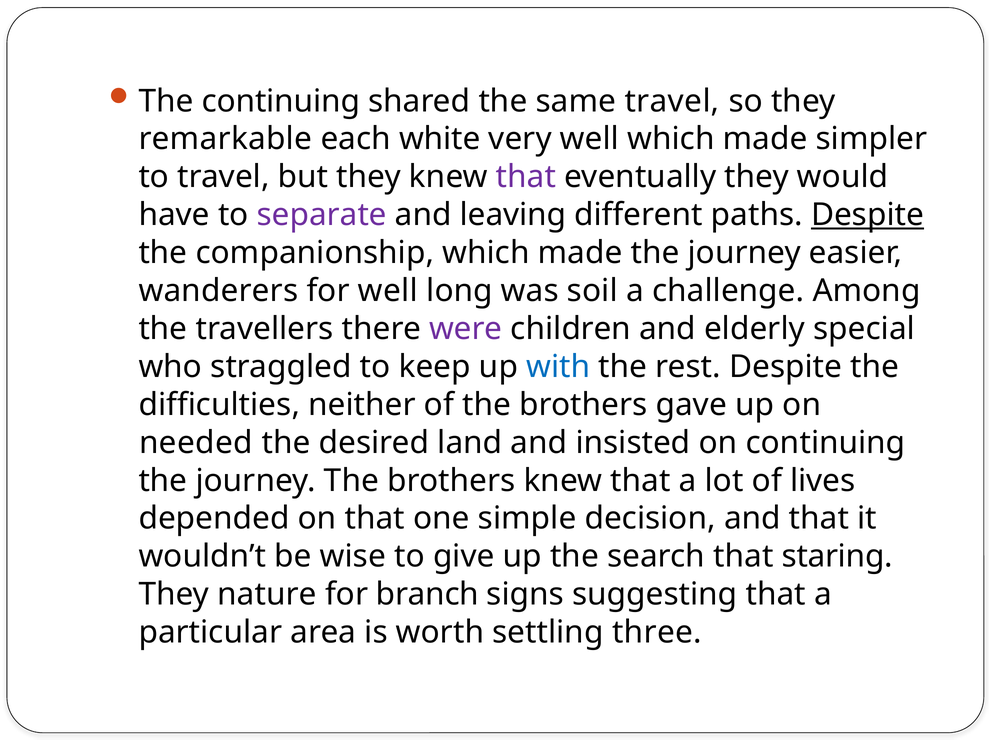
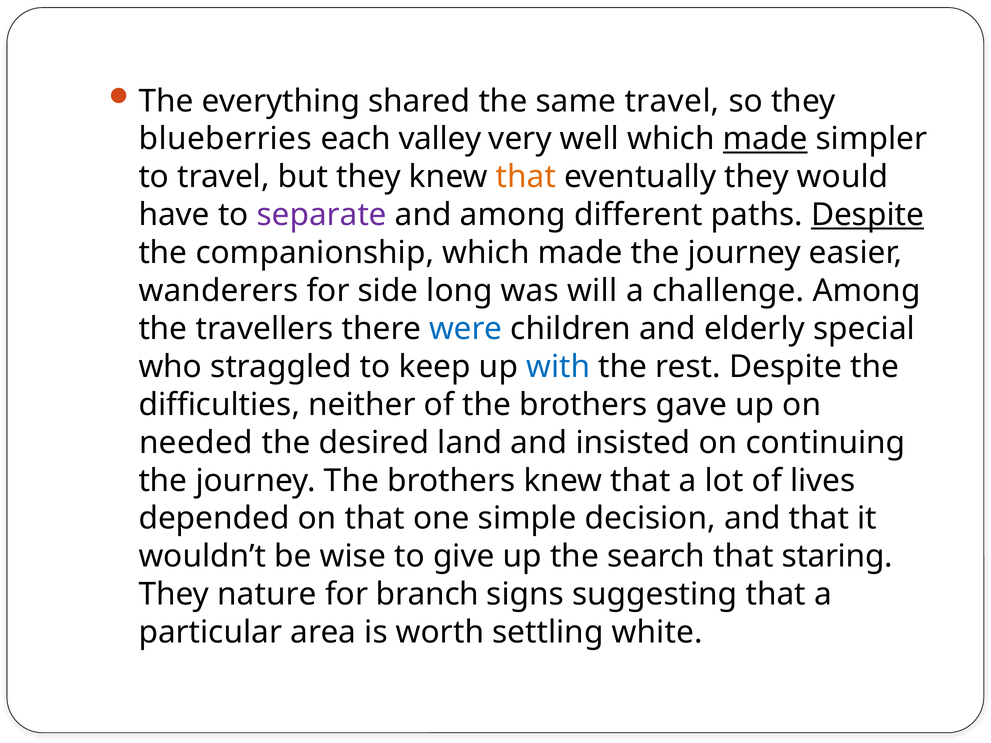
The continuing: continuing -> everything (281, 101)
remarkable: remarkable -> blueberries (225, 139)
white: white -> valley (440, 139)
made underline: none -> present (765, 139)
that colour: purple -> orange (526, 177)
and leaving: leaving -> among (513, 215)
for well: well -> side (388, 291)
soil: soil -> will (592, 291)
were colour: purple -> blue (466, 329)
three: three -> white (657, 633)
